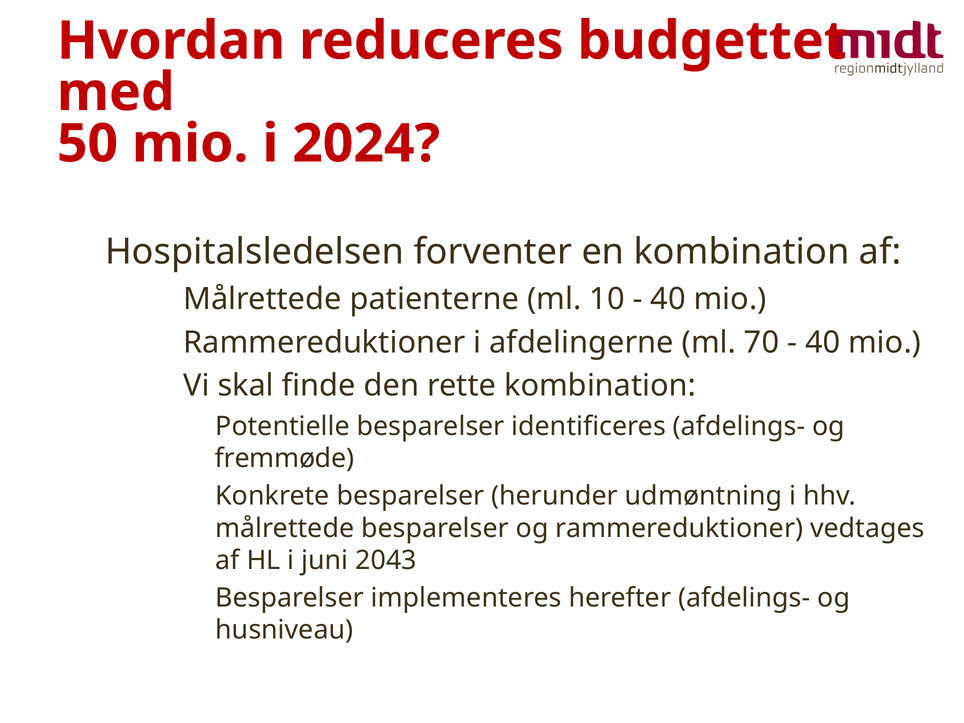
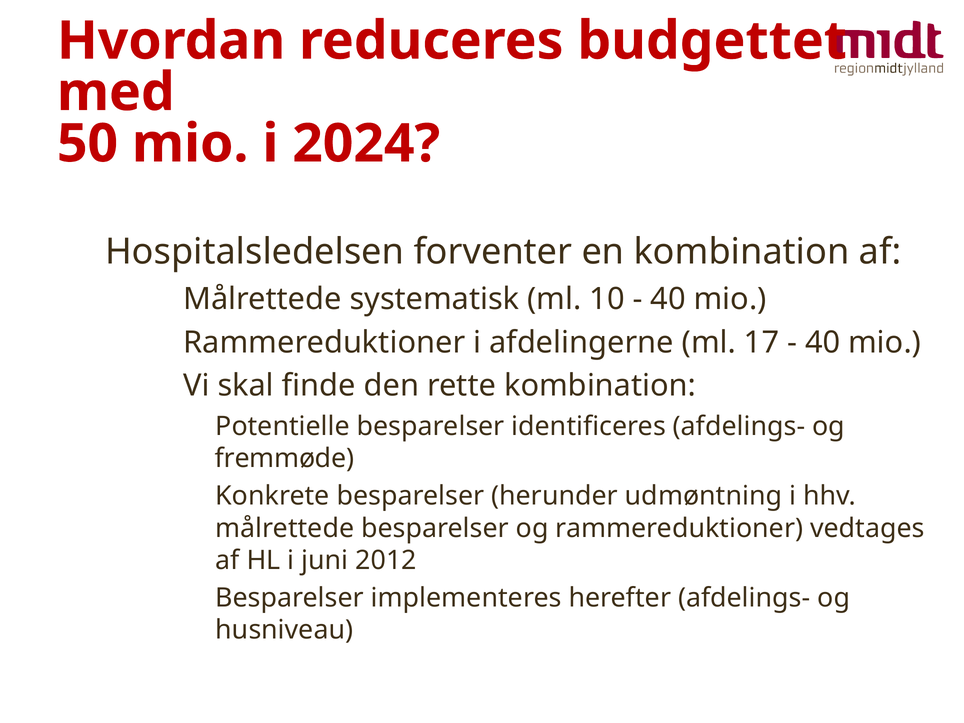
patienterne: patienterne -> systematisk (435, 299)
70: 70 -> 17 (762, 342)
2043: 2043 -> 2012 (386, 560)
